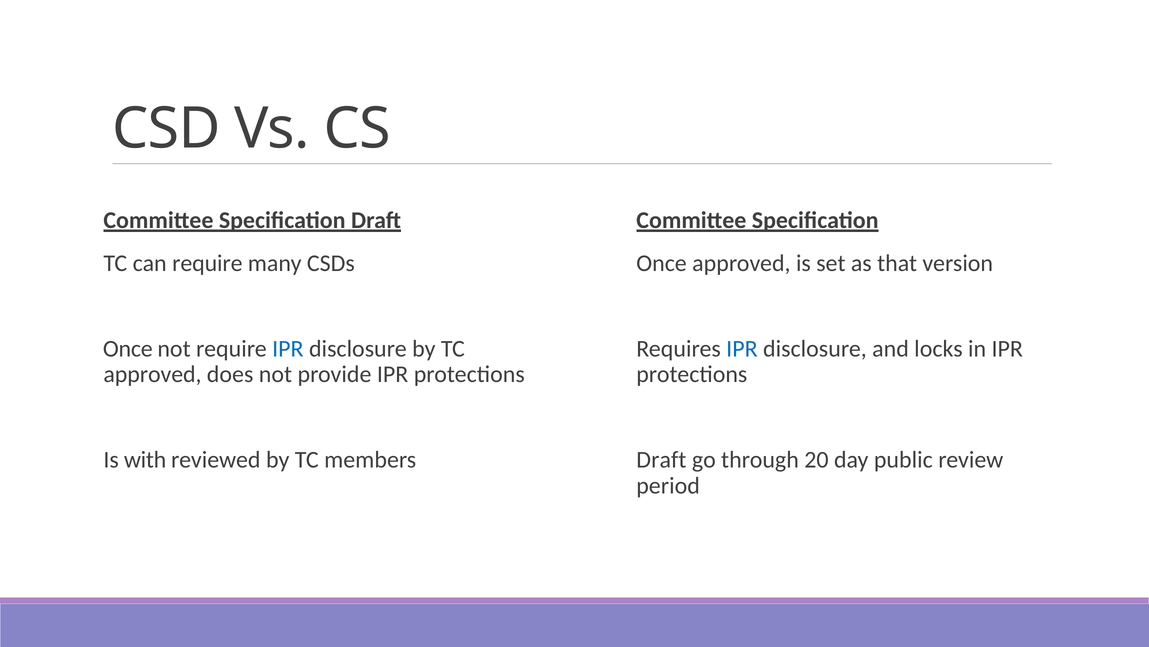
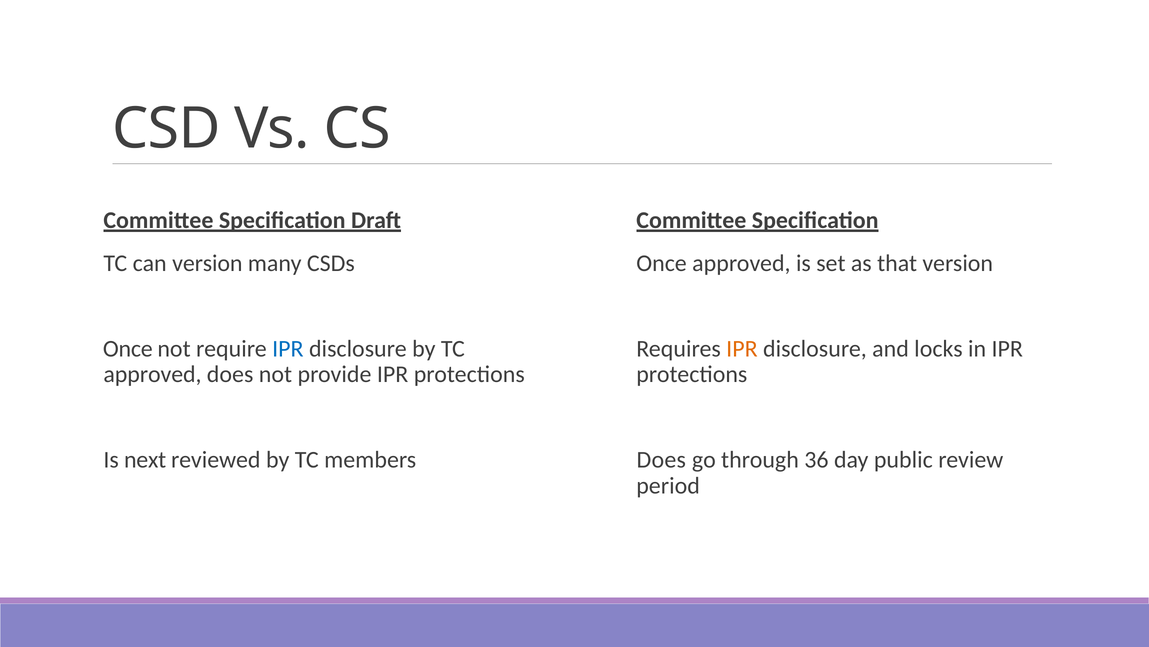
can require: require -> version (207, 263)
IPR colour: blue -> orange (742, 348)
with: with -> next (145, 459)
Draft: Draft -> Does (661, 459)
20: 20 -> 36 (816, 459)
